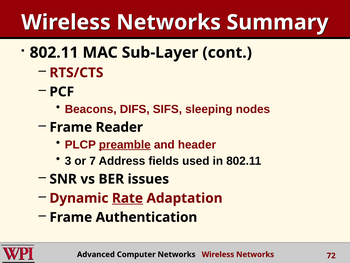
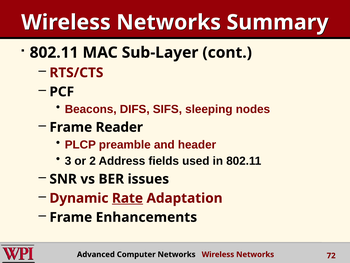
preamble underline: present -> none (125, 144)
7: 7 -> 2 (93, 161)
Authentication: Authentication -> Enhancements (146, 217)
